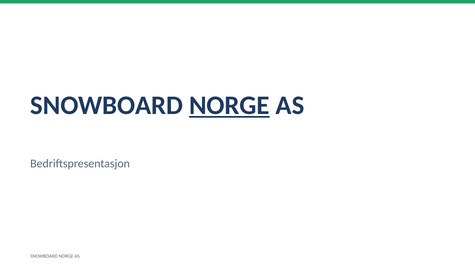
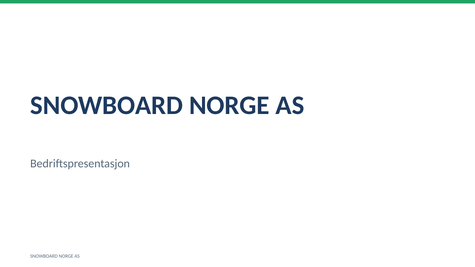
NORGE underline: present -> none (229, 105)
